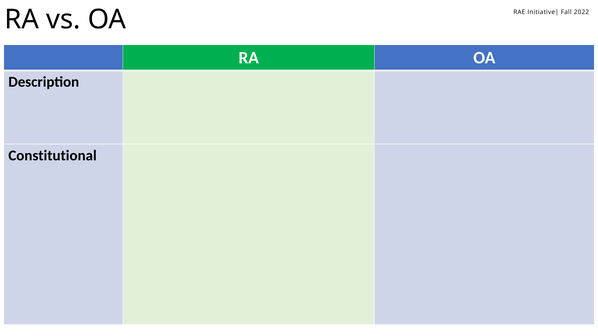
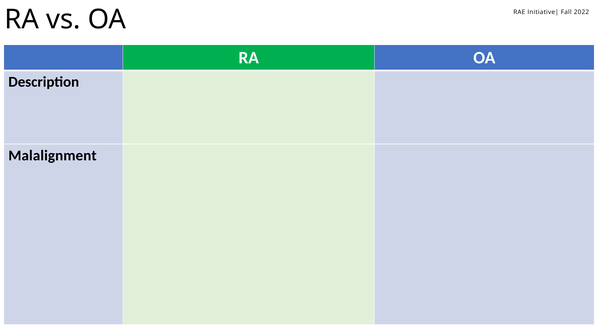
Constitutional: Constitutional -> Malalignment (52, 156)
